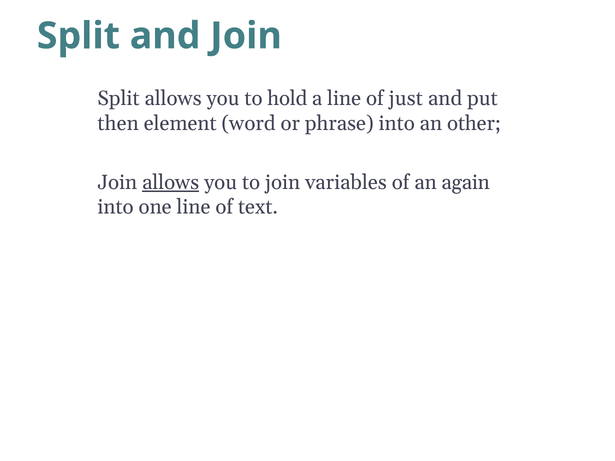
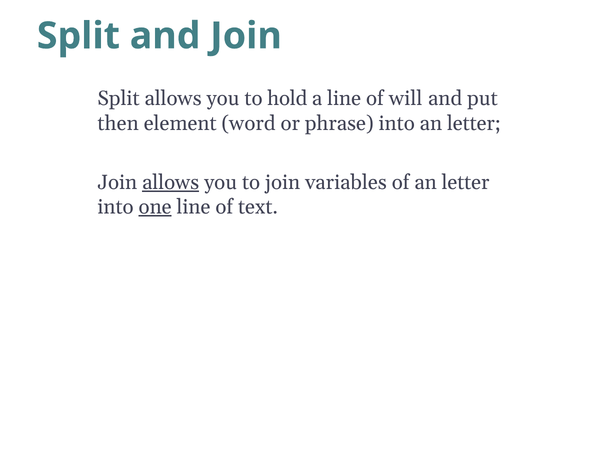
just: just -> will (406, 99)
into an other: other -> letter (474, 123)
of an again: again -> letter (466, 183)
one underline: none -> present (155, 207)
